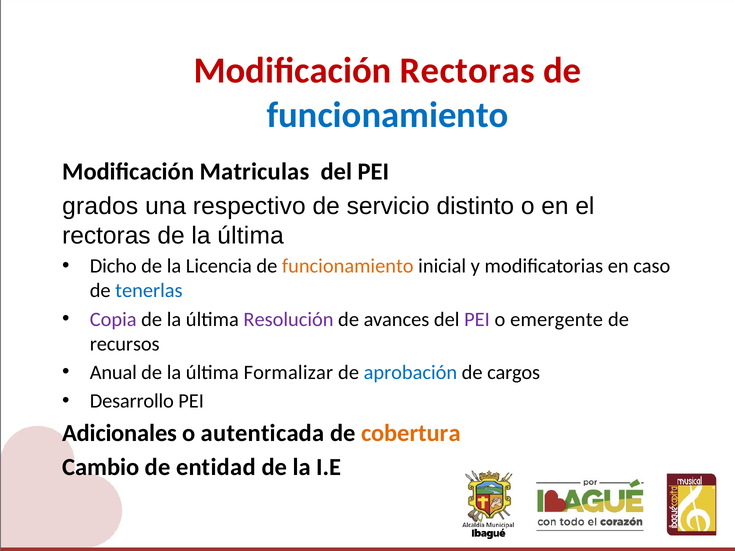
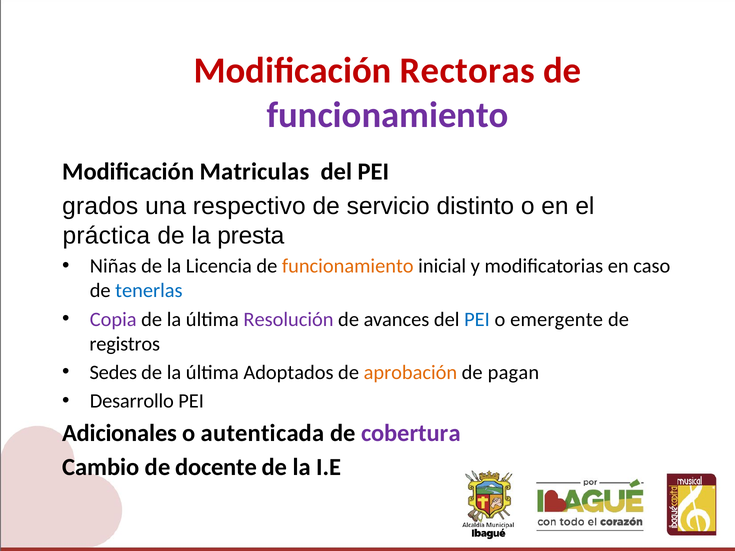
funcionamiento colour: blue -> purple (388, 115)
rectoras: rectoras -> práctica (106, 236)
última: última -> presta (251, 236)
Dicho: Dicho -> Niñas (113, 266)
PEI colour: purple -> blue (477, 319)
recursos: recursos -> registros (125, 344)
Anual: Anual -> Sedes (113, 373)
Formalizar: Formalizar -> Adoptados (288, 373)
aprobación colour: blue -> orange (410, 373)
cargos: cargos -> pagan (513, 373)
cobertura colour: orange -> purple (411, 433)
entidad: entidad -> docente (216, 468)
